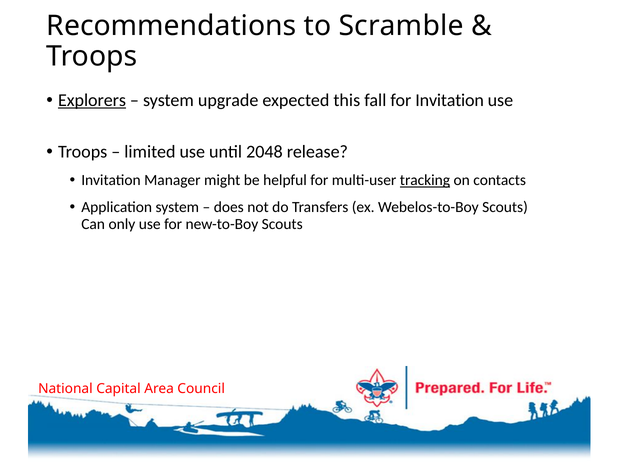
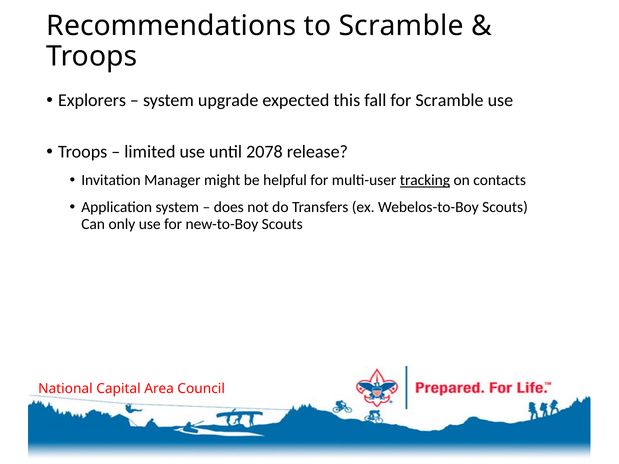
Explorers underline: present -> none (92, 100)
for Invitation: Invitation -> Scramble (450, 100)
2048: 2048 -> 2078 (264, 152)
